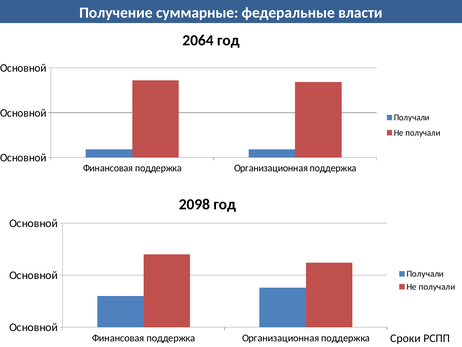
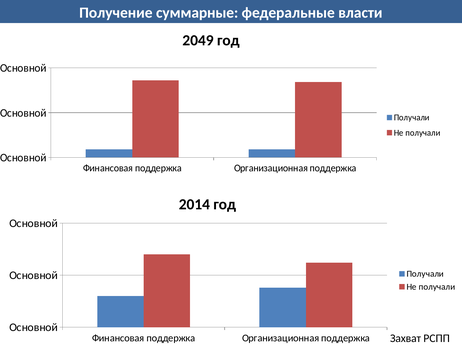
2064: 2064 -> 2049 (198, 40)
2098: 2098 -> 2014 (194, 204)
Сроки: Сроки -> Захват (406, 338)
